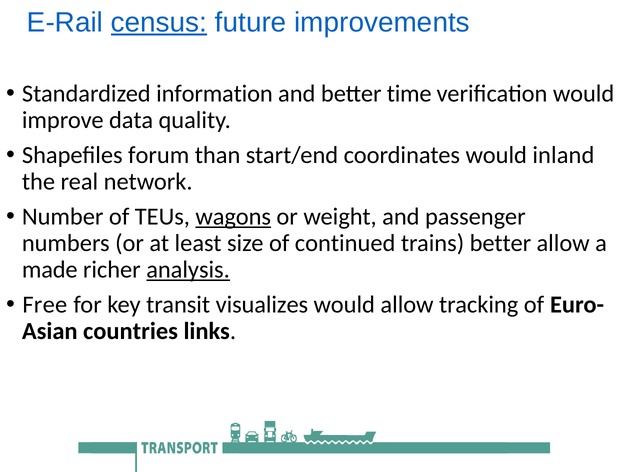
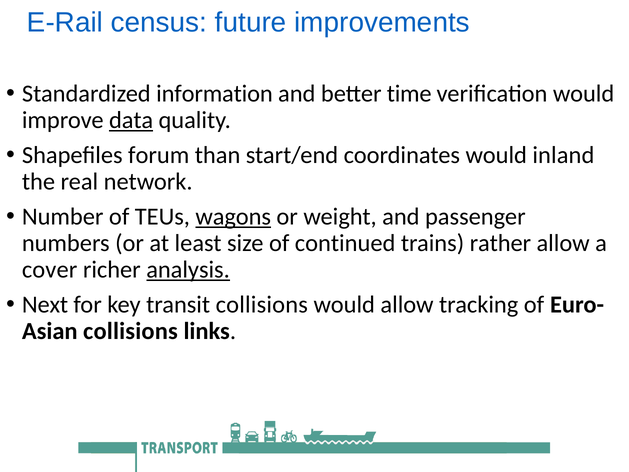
census underline: present -> none (159, 22)
data underline: none -> present (131, 120)
trains better: better -> rather (500, 243)
made: made -> cover (50, 270)
Free: Free -> Next (45, 305)
transit visualizes: visualizes -> collisions (262, 305)
countries: countries -> collisions (130, 331)
